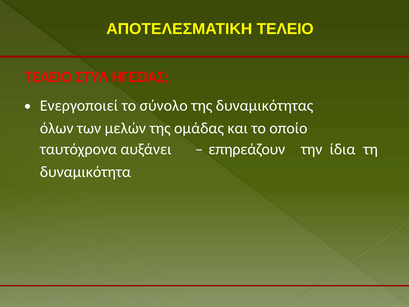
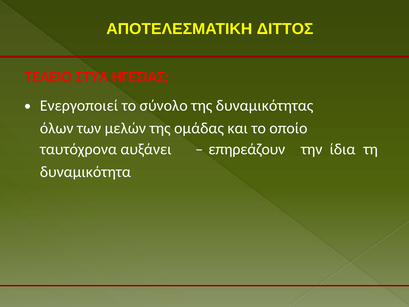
ΑΠΟΤΕΛΕΣΜΑΤΙΚΗ ΤΕΛΕΙΟ: ΤΕΛΕΙΟ -> ΔΙΤΤΟΣ (285, 29)
